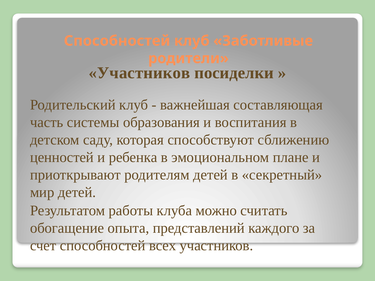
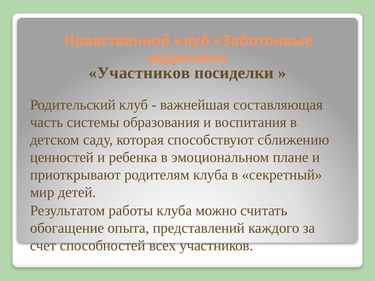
Способностей: Способностей -> Нравственной (117, 41)
родителям детей: детей -> клуба (211, 175)
